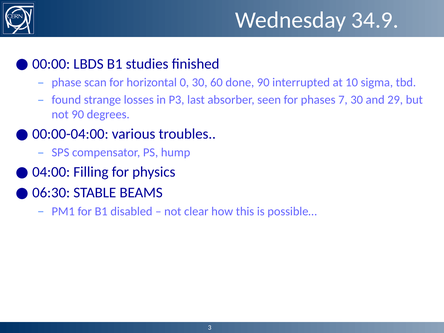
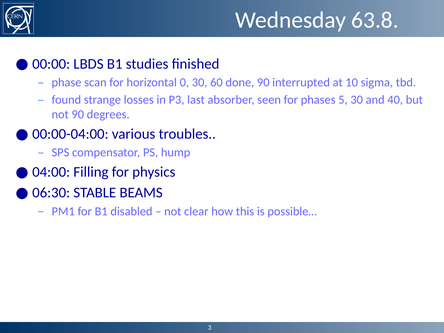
34.9: 34.9 -> 63.8 (375, 20)
7: 7 -> 5 (343, 100)
29: 29 -> 40 (395, 100)
